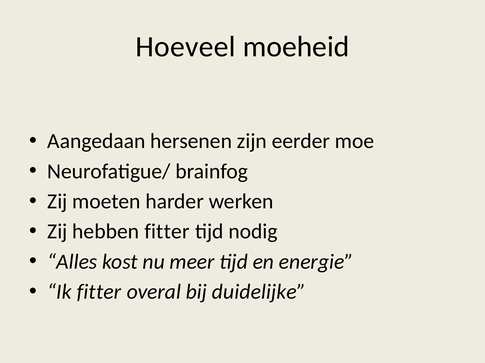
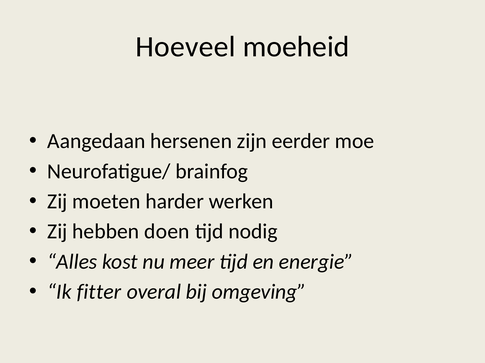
hebben fitter: fitter -> doen (167, 232)
duidelijke: duidelijke -> omgeving (259, 292)
